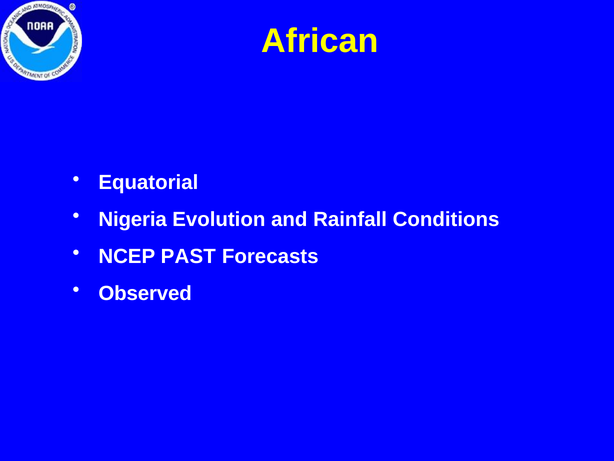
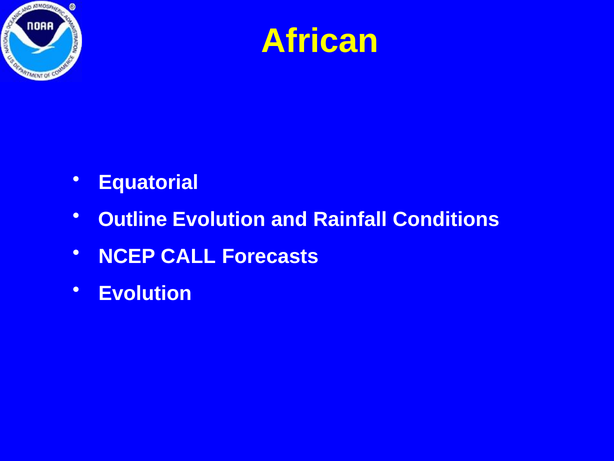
Nigeria: Nigeria -> Outline (133, 219)
PAST: PAST -> CALL (188, 256)
Observed: Observed -> Evolution (145, 293)
